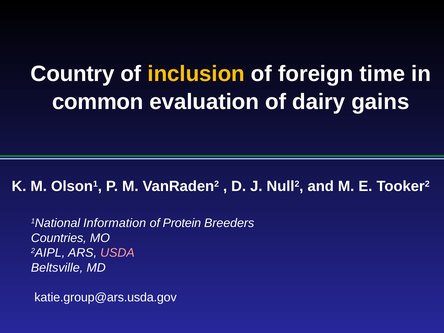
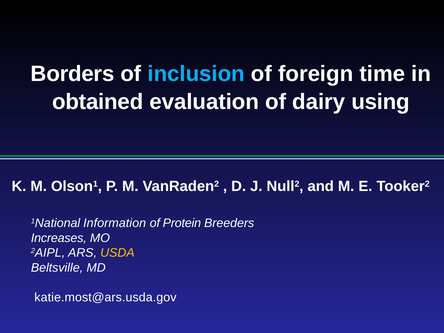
Country: Country -> Borders (72, 74)
inclusion colour: yellow -> light blue (196, 74)
common: common -> obtained (98, 102)
gains: gains -> using (381, 102)
Countries: Countries -> Increases (59, 238)
USDA colour: pink -> yellow (117, 253)
katie.group@ars.usda.gov: katie.group@ars.usda.gov -> katie.most@ars.usda.gov (105, 297)
